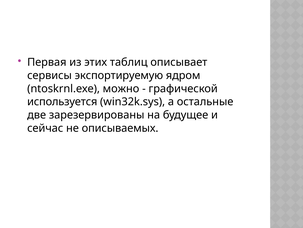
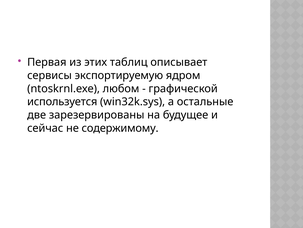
можно: можно -> любом (121, 88)
описываемых: описываемых -> содержимому (120, 128)
